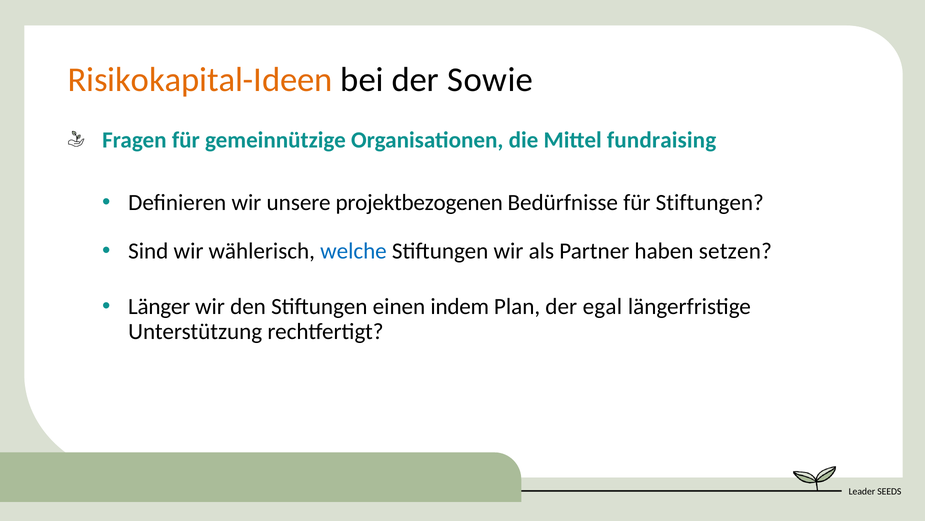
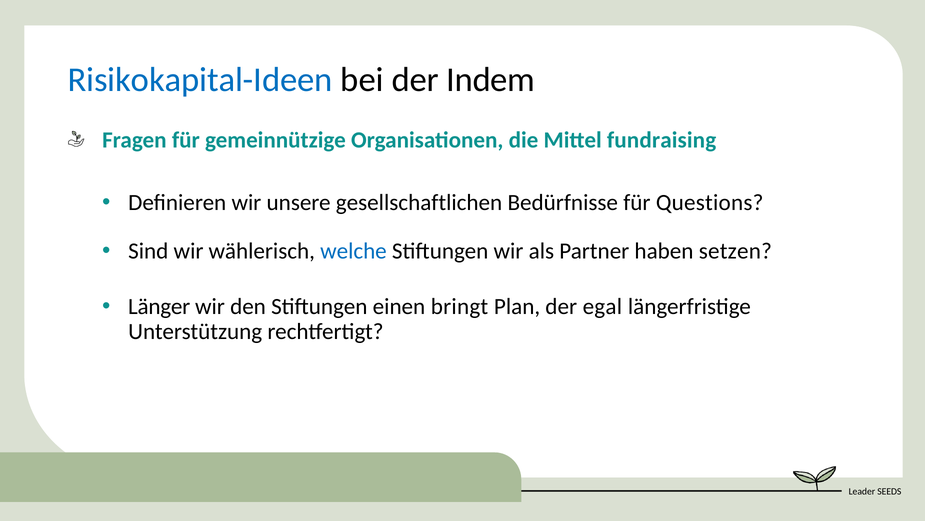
Risikokapital-Ideen colour: orange -> blue (200, 80)
Sowie: Sowie -> Indem (491, 80)
projektbezogenen: projektbezogenen -> gesellschaftlichen (419, 202)
für Stiftungen: Stiftungen -> Questions (710, 202)
indem: indem -> bringt (460, 306)
